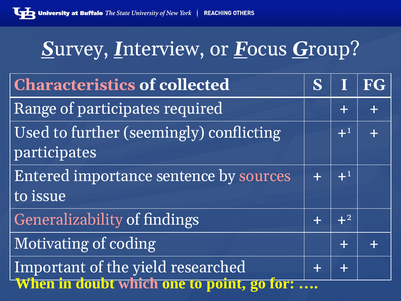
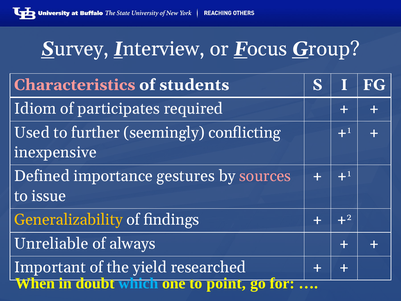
collected: collected -> students (194, 85)
Range: Range -> Idiom (35, 109)
participates: participates -> inexpensive (55, 152)
Entered: Entered -> Defined (42, 176)
sentence: sentence -> gestures (186, 176)
Generalizability colour: pink -> yellow (68, 220)
Motivating: Motivating -> Unreliable (51, 243)
coding: coding -> always (133, 243)
which colour: pink -> light blue (138, 283)
